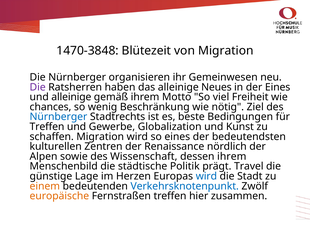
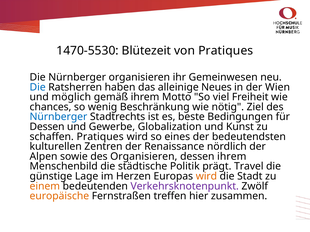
1470-3848: 1470-3848 -> 1470-5530 (88, 51)
von Migration: Migration -> Pratiques (226, 51)
Die colour: purple -> blue (38, 87)
der Eines: Eines -> Wien (278, 87)
und alleinige: alleinige -> möglich (71, 97)
Treffen: Treffen -> Dessen (47, 127)
schaffen Migration: Migration -> Pratiques (100, 137)
des Wissenschaft: Wissenschaft -> Organisieren (144, 157)
wird colour: blue -> orange (206, 177)
Verkehrsknotenpunkt colour: blue -> purple (185, 187)
